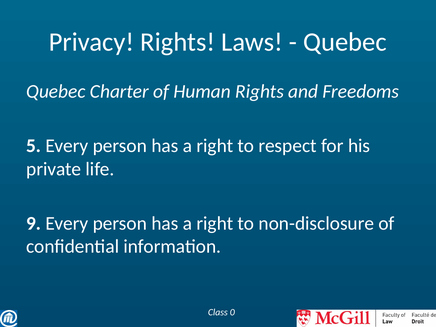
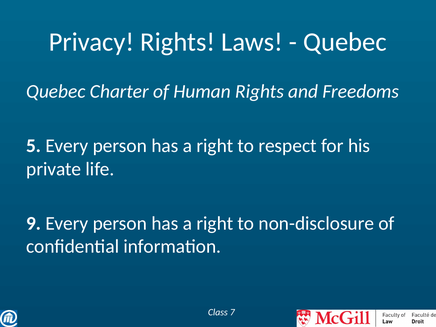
0: 0 -> 7 (232, 312)
